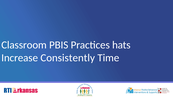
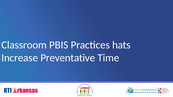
Consistently: Consistently -> Preventative (68, 58)
